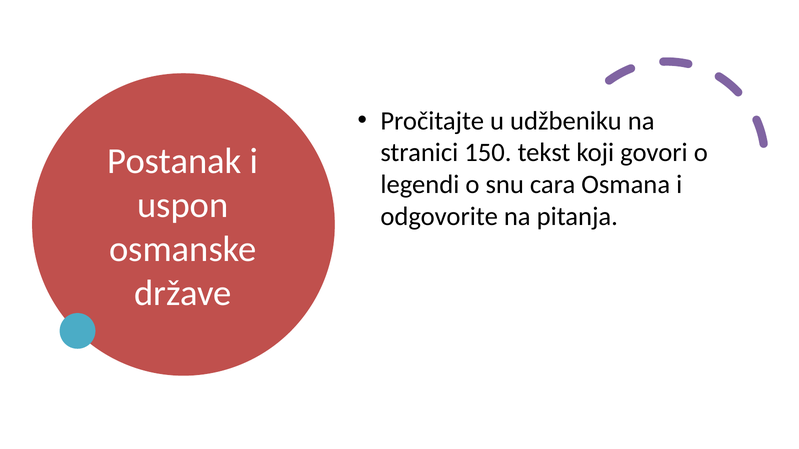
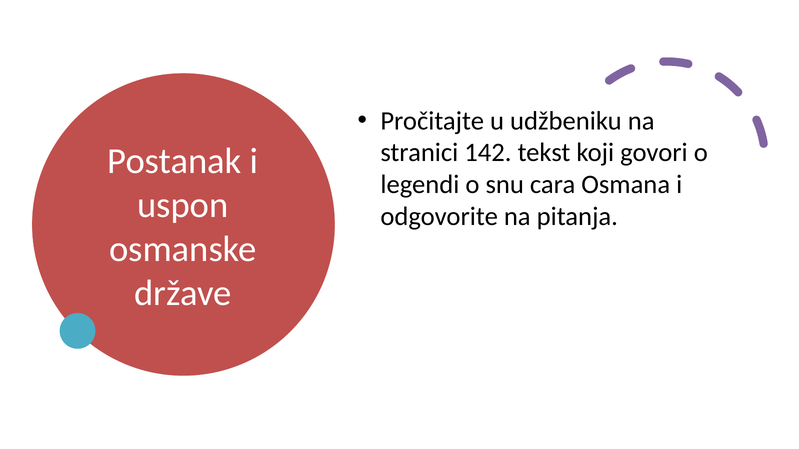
150: 150 -> 142 (488, 153)
